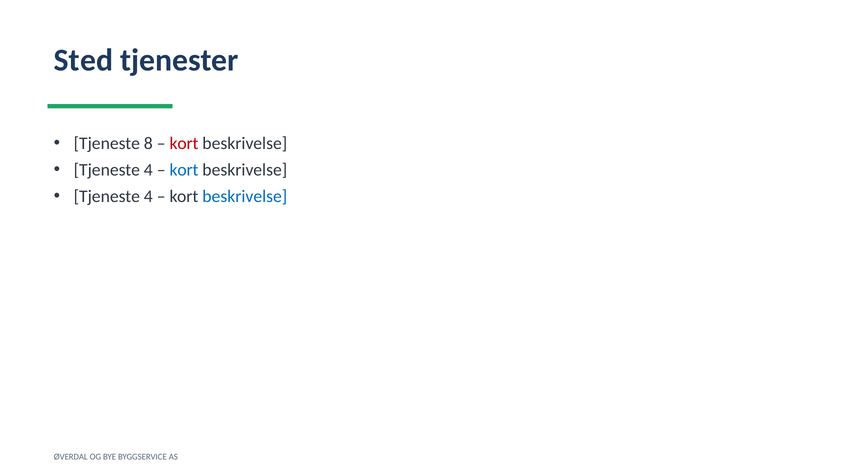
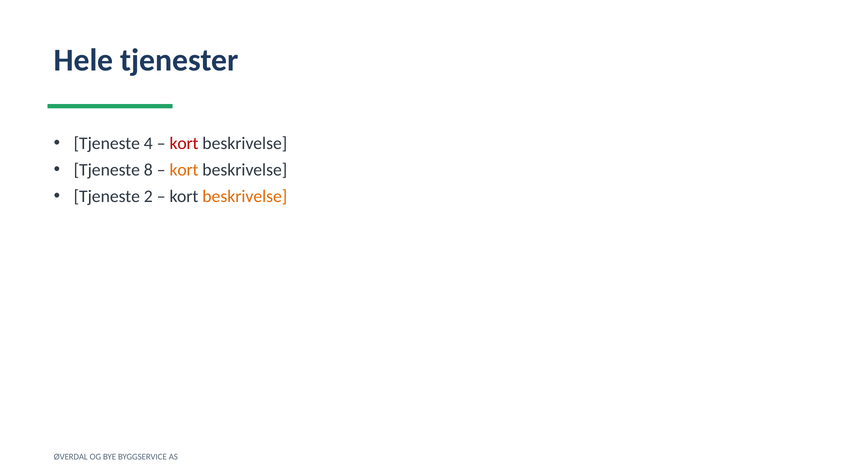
Sted: Sted -> Hele (84, 60)
8: 8 -> 4 (148, 143)
4: 4 -> 8 (148, 170)
kort colour: blue -> orange (184, 170)
4: 4 -> 2 (148, 196)
beskrivelse colour: blue -> orange (245, 196)
